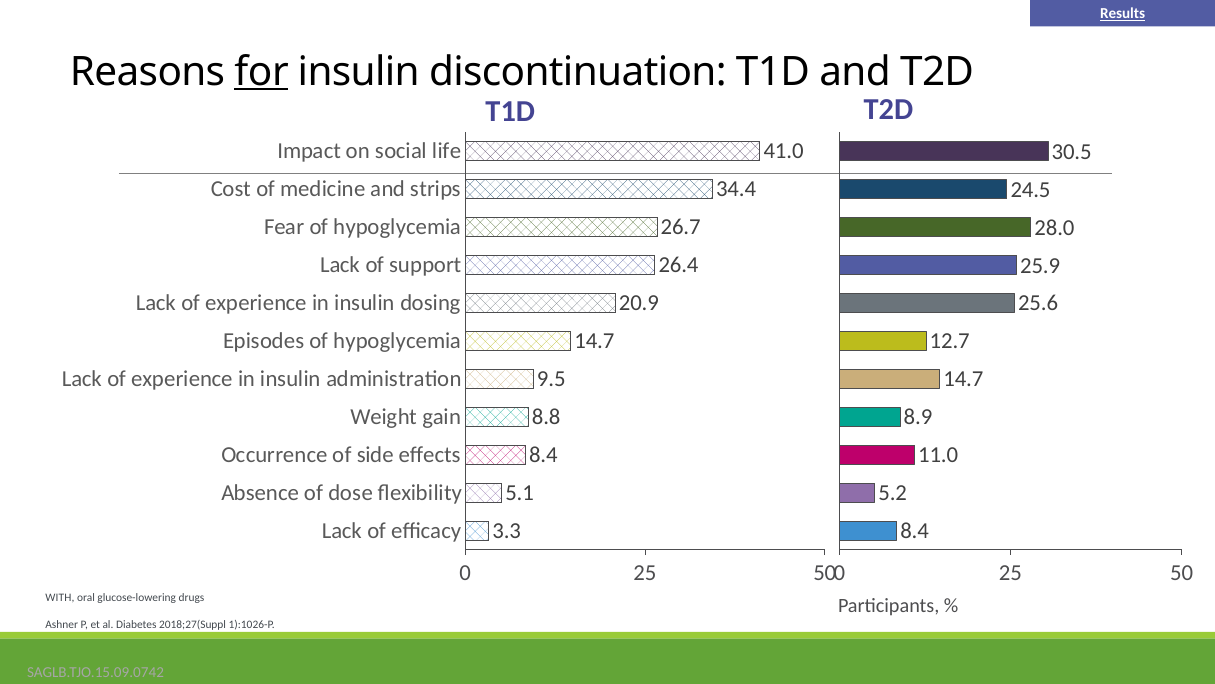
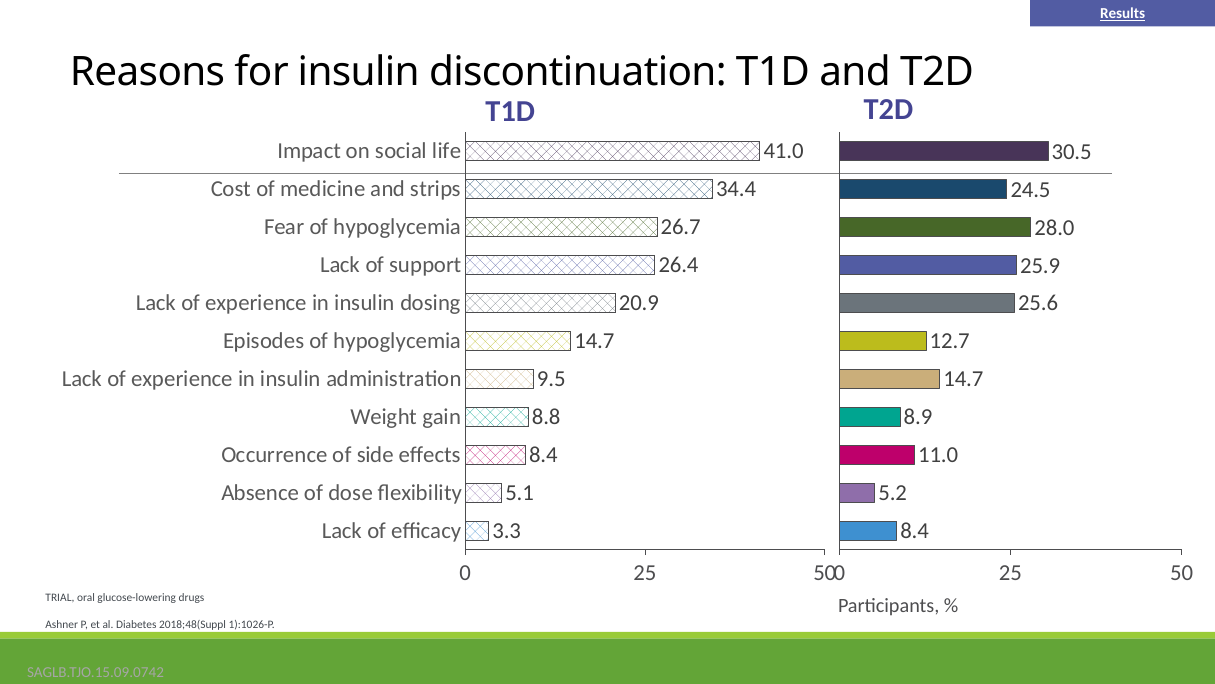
for underline: present -> none (262, 72)
WITH: WITH -> TRIAL (60, 597)
2018;27(Suppl: 2018;27(Suppl -> 2018;48(Suppl (193, 624)
